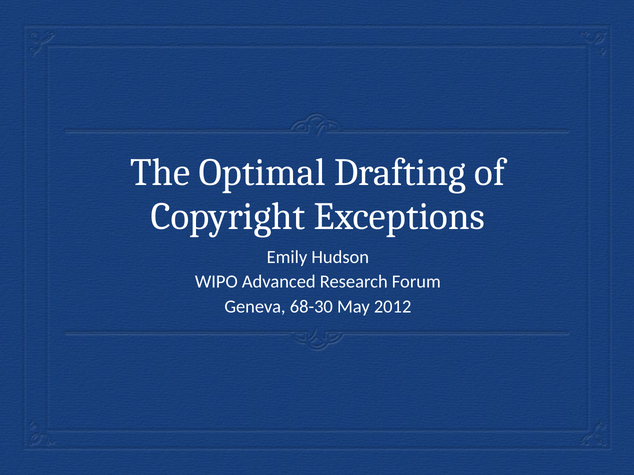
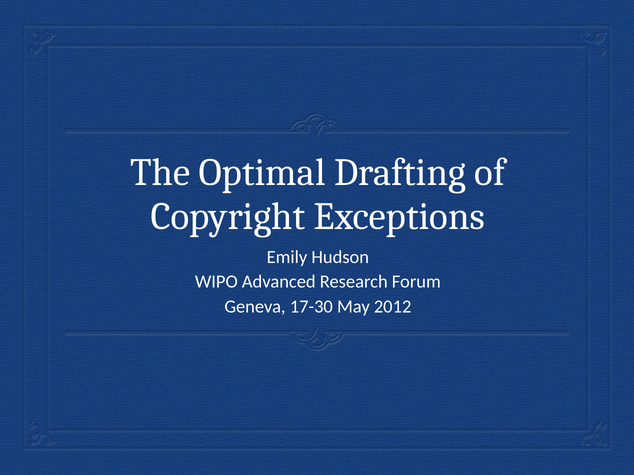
68-30: 68-30 -> 17-30 (311, 307)
